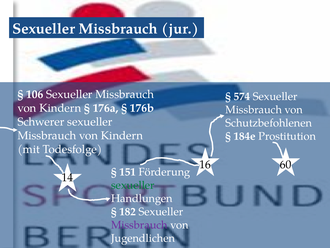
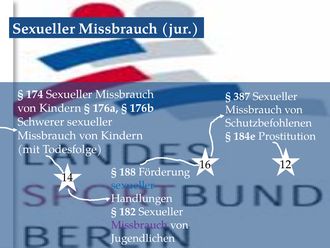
106: 106 -> 174 (35, 94)
574: 574 -> 387 (242, 96)
60: 60 -> 12 (286, 164)
151: 151 -> 188 (128, 172)
sexueller colour: green -> blue (133, 185)
